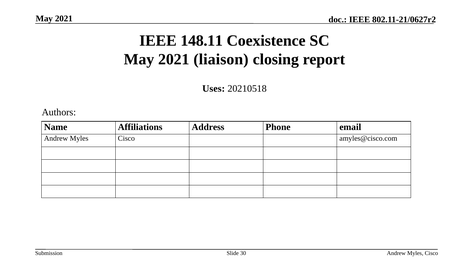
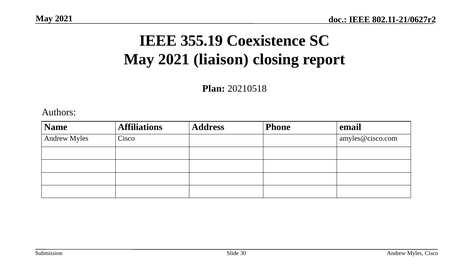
148.11: 148.11 -> 355.19 (202, 41)
Uses: Uses -> Plan (214, 89)
